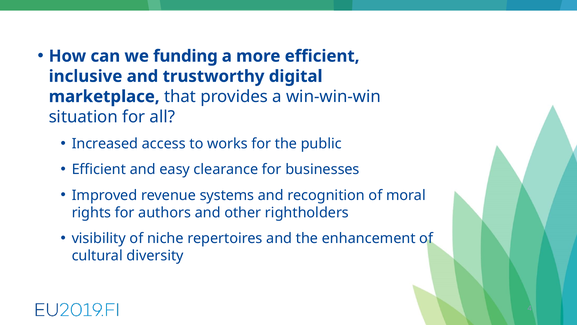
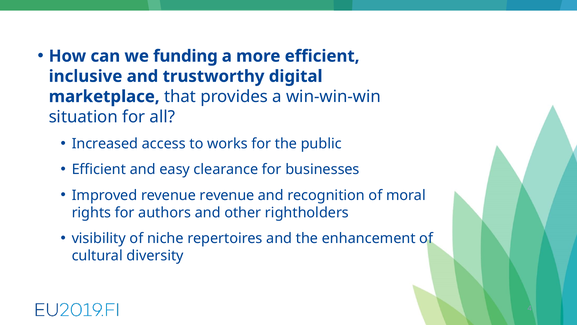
revenue systems: systems -> revenue (227, 195)
